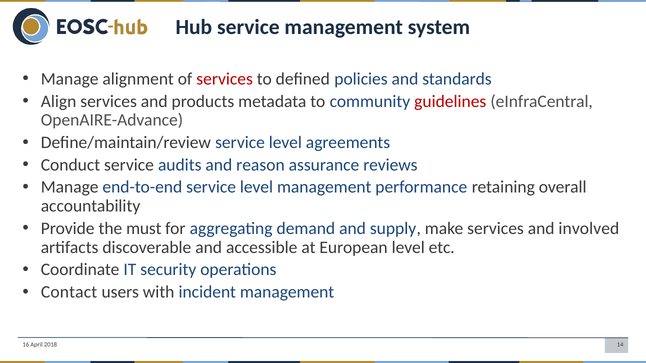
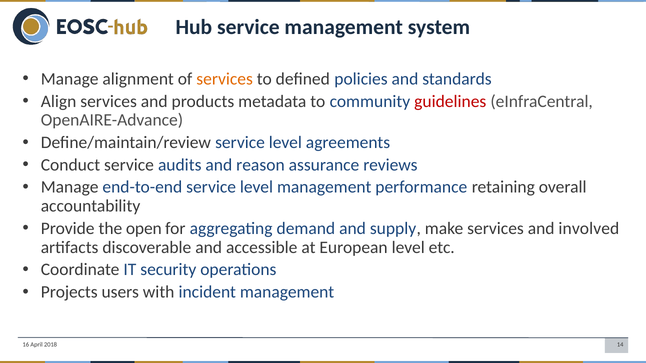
services colour: red -> orange (225, 79)
must: must -> open (144, 229)
Contact: Contact -> Projects (69, 292)
